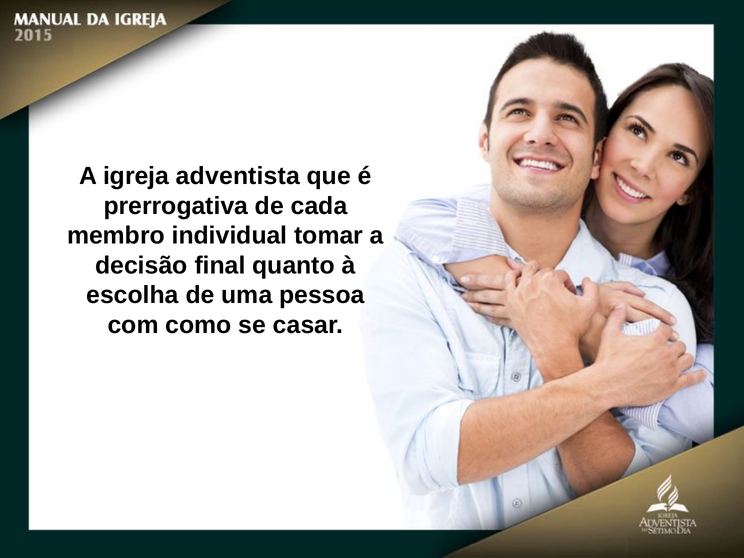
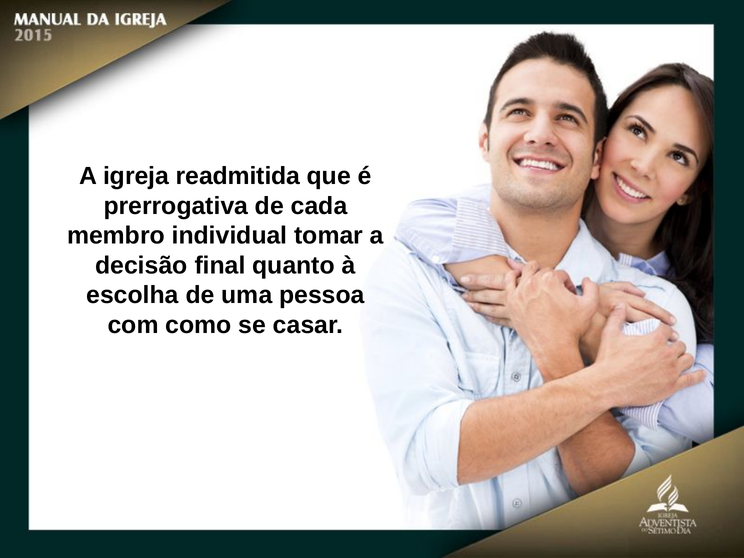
adventista: adventista -> readmitida (238, 176)
